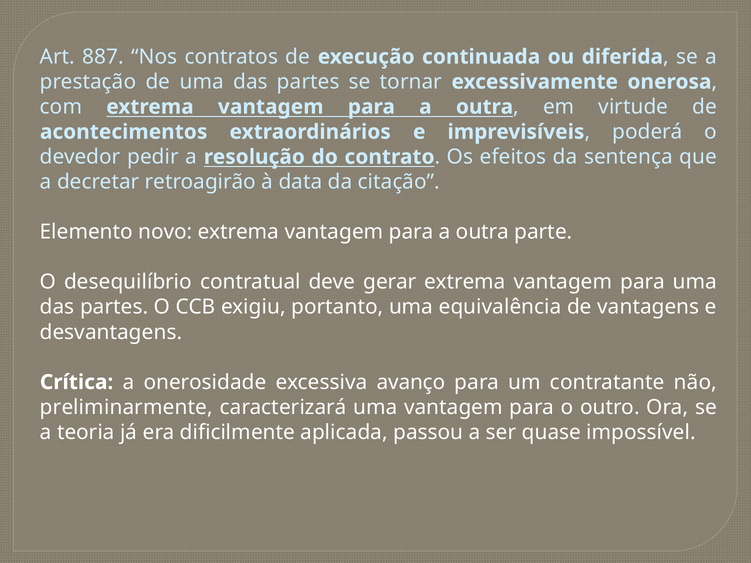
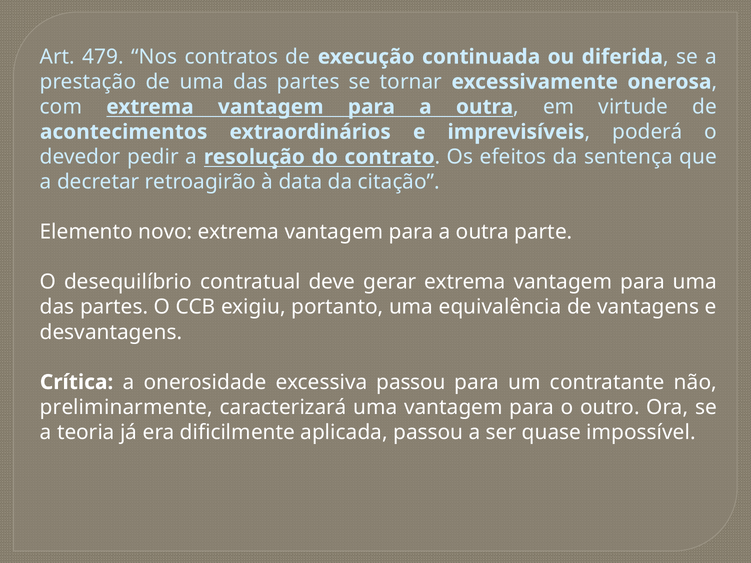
887: 887 -> 479 (103, 57)
excessiva avanço: avanço -> passou (411, 382)
